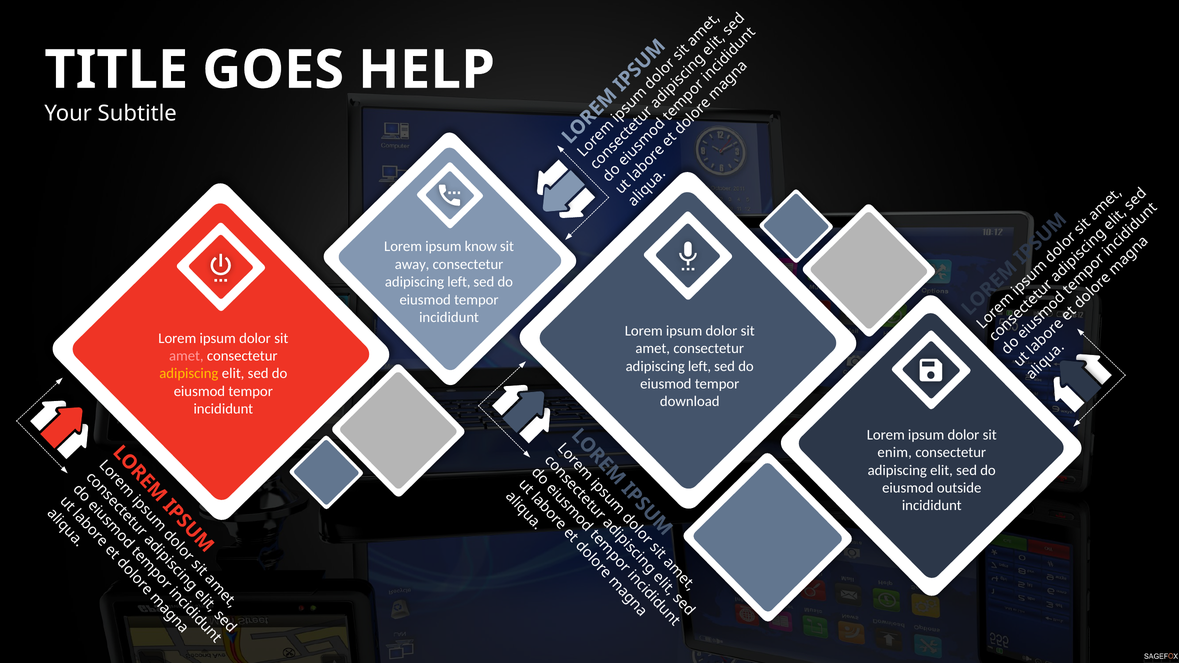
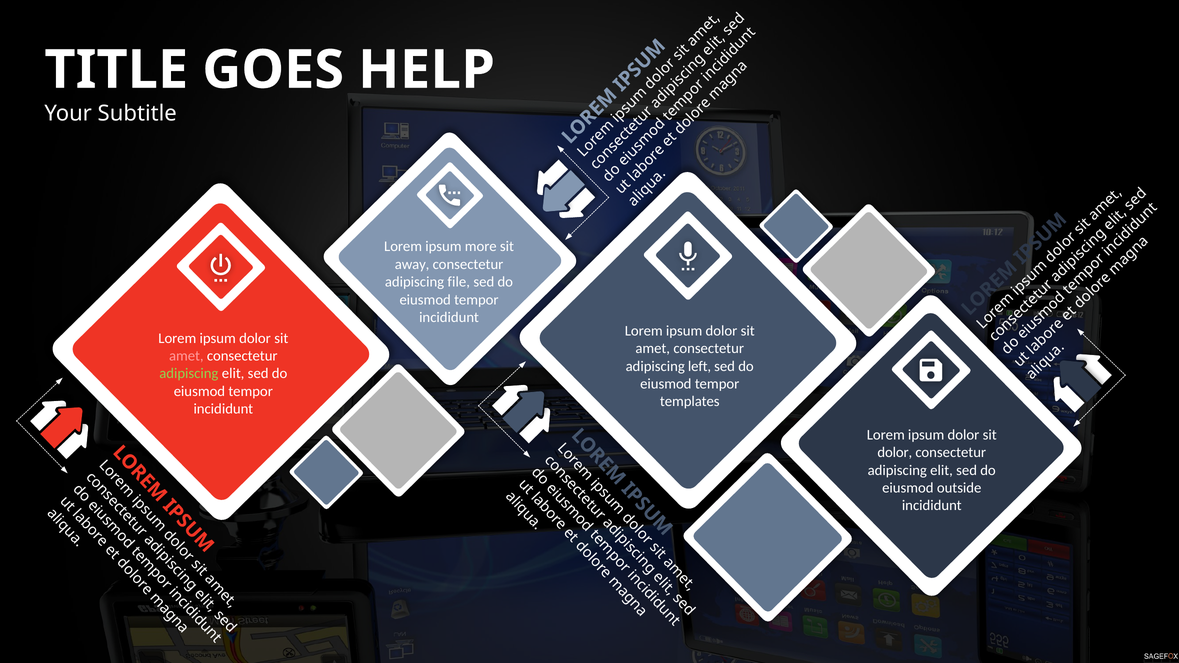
know: know -> more (481, 247)
left: left -> file (459, 282)
adipiscing colour: yellow -> light green (189, 374)
download: download -> templates (690, 402)
enim: enim -> dolor (895, 453)
